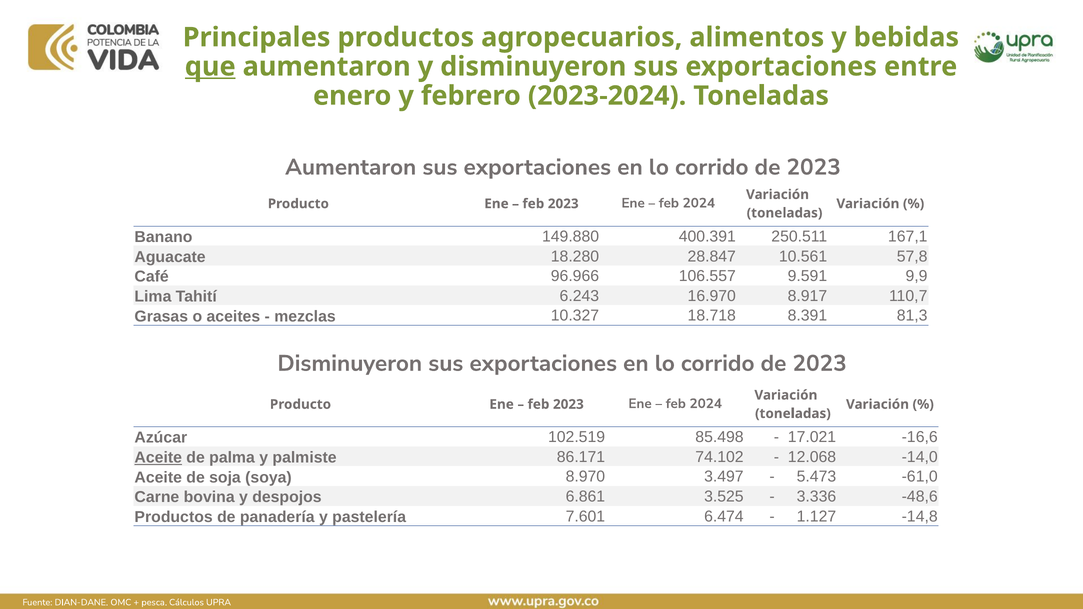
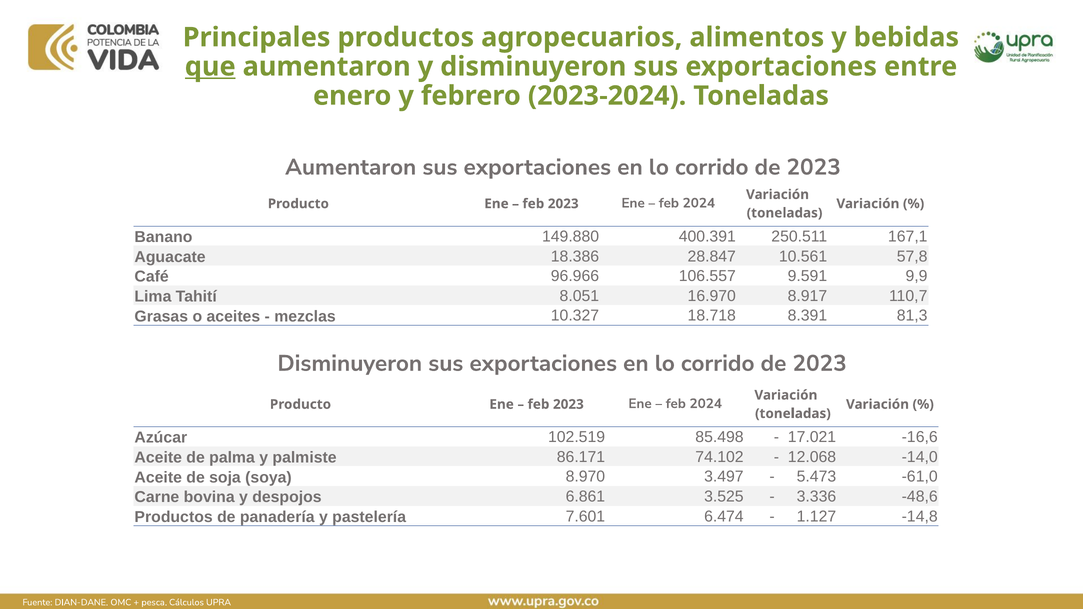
18.280: 18.280 -> 18.386 (575, 256)
6.243: 6.243 -> 8.051 (579, 296)
Aceite underline: present -> none (158, 458)
